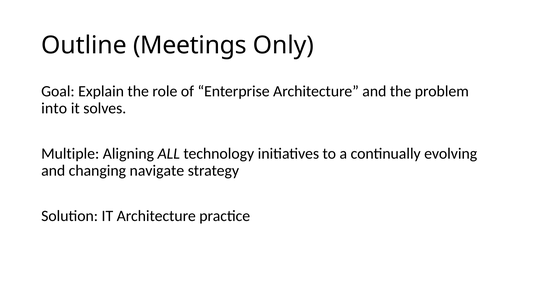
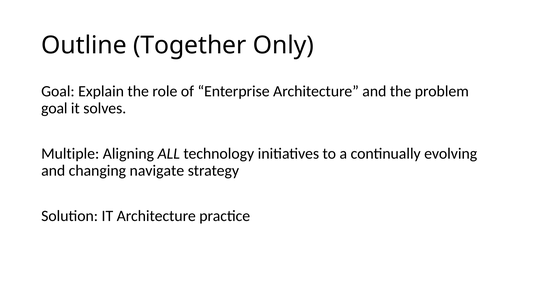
Meetings: Meetings -> Together (190, 45)
into: into -> goal (54, 108)
